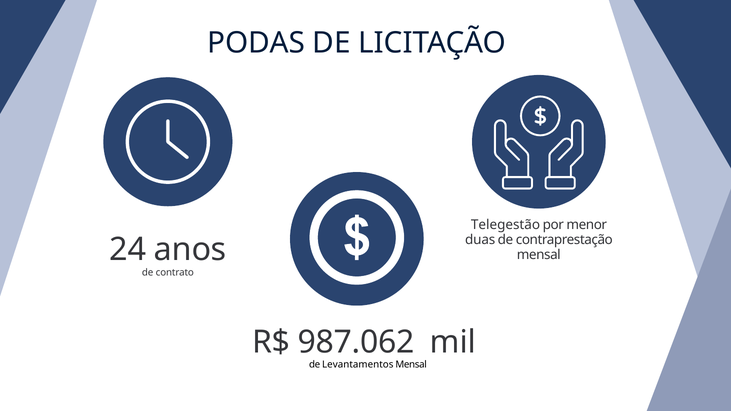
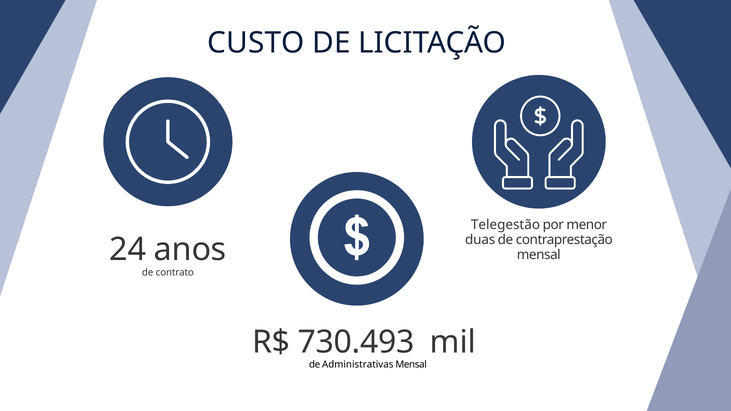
PODAS: PODAS -> CUSTO (256, 43)
987.062: 987.062 -> 730.493 (356, 342)
Levantamentos: Levantamentos -> Administrativas (358, 365)
